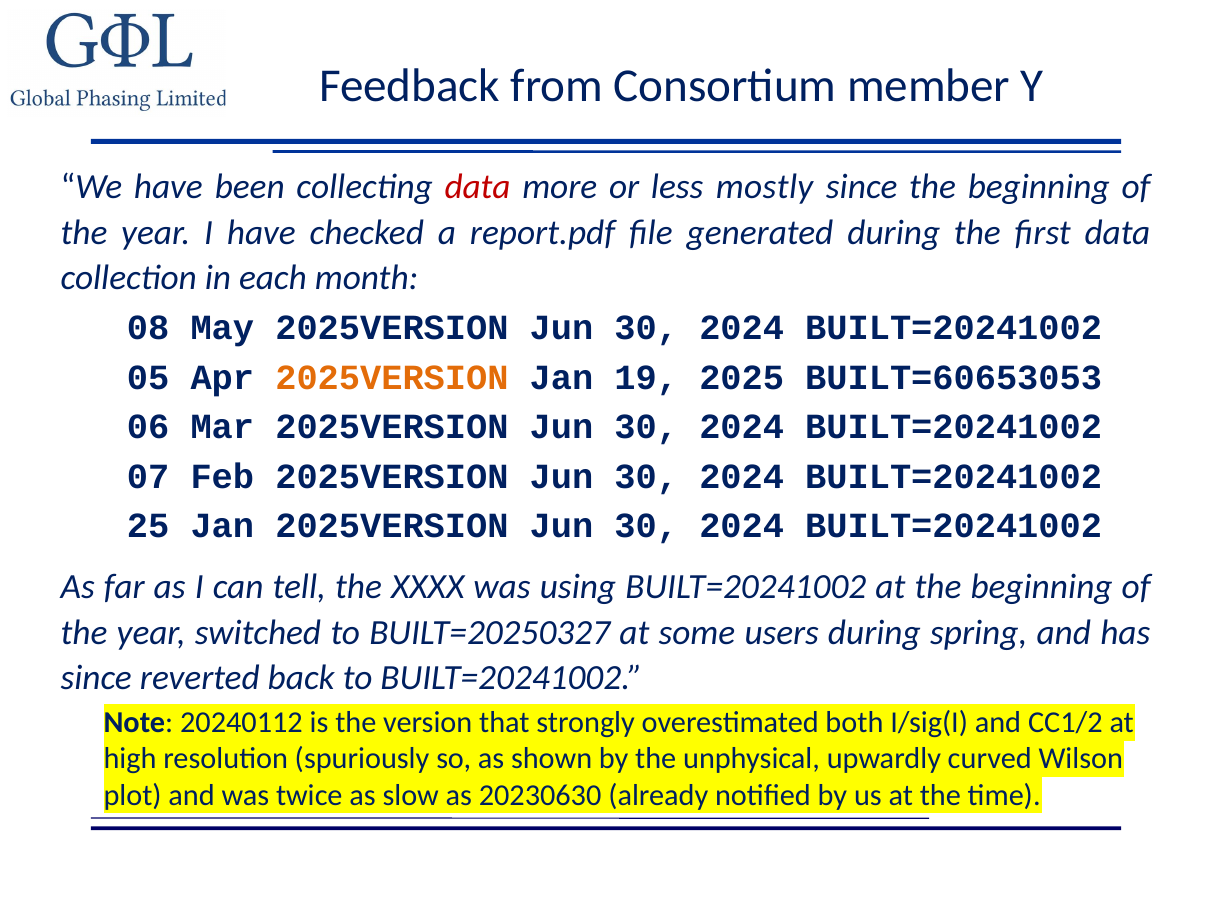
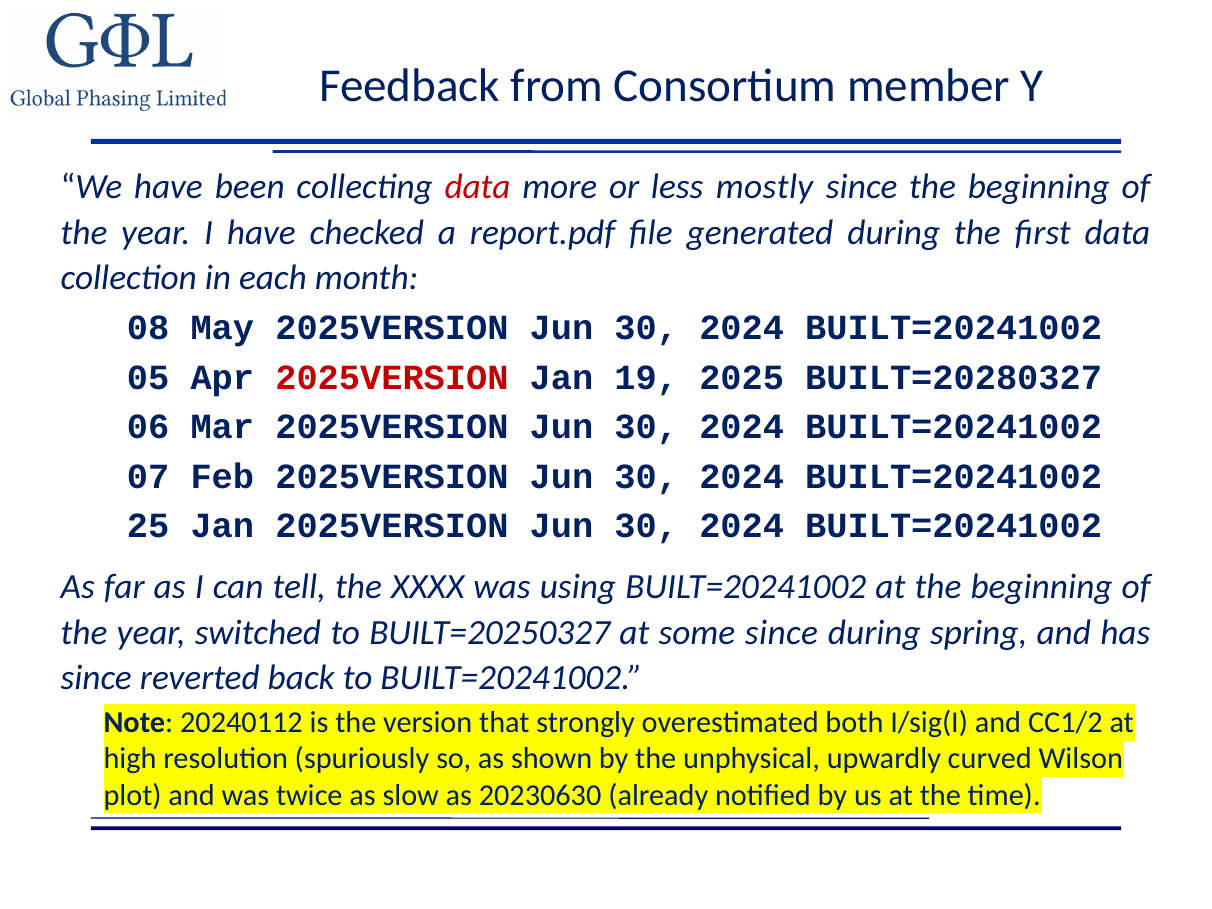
2025VERSION colour: orange -> red (392, 377)
BUILT=60653053: BUILT=60653053 -> BUILT=20280327 (954, 377)
some users: users -> since (781, 632)
